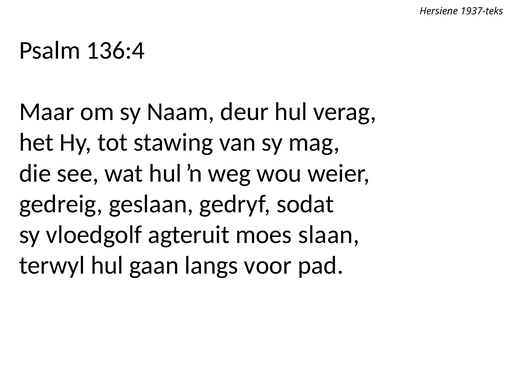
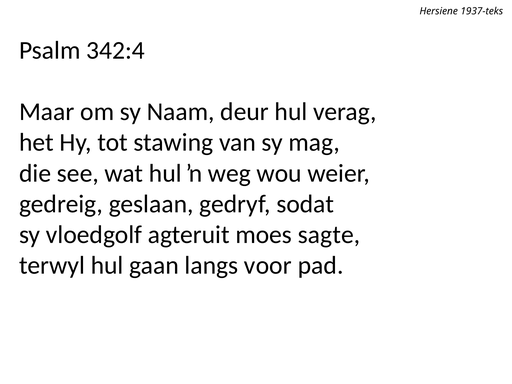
136:4: 136:4 -> 342:4 (116, 50)
slaan: slaan -> sagte (329, 235)
